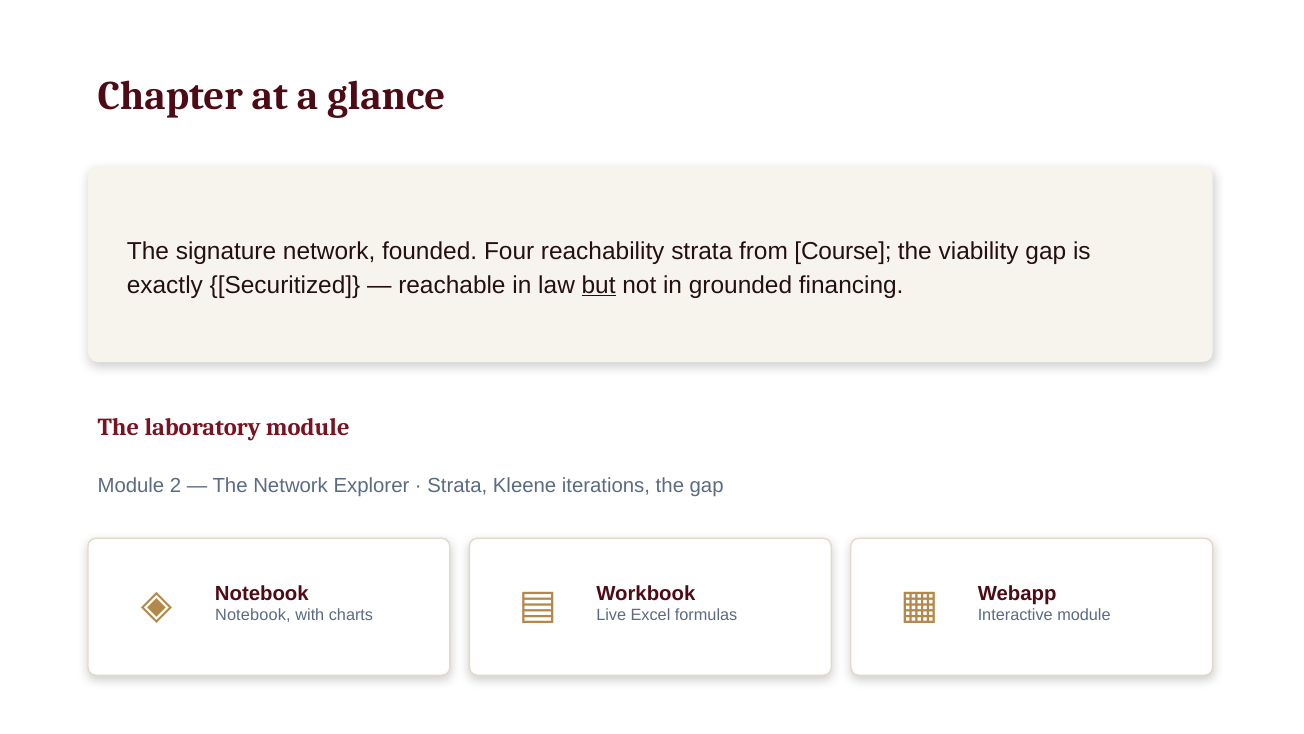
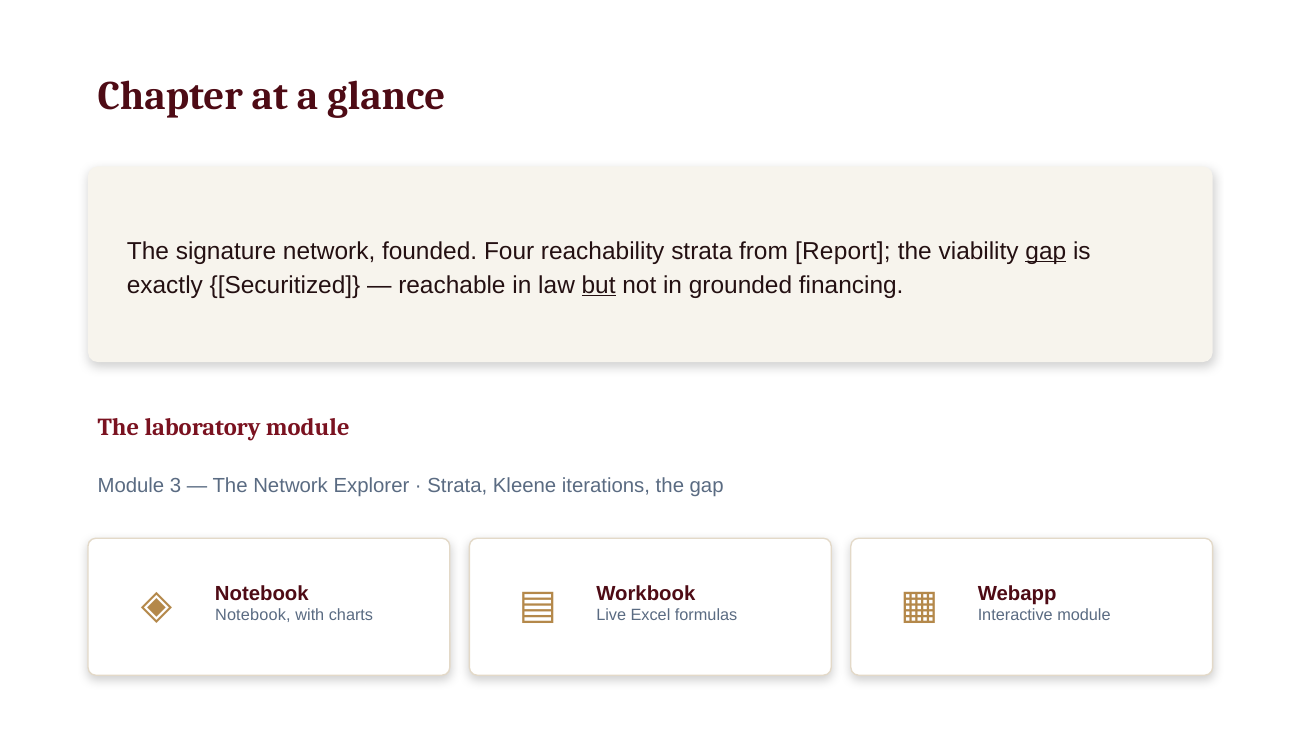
Course: Course -> Report (843, 251)
gap underline: none -> present (1046, 251)
2: 2 -> 3 (176, 485)
